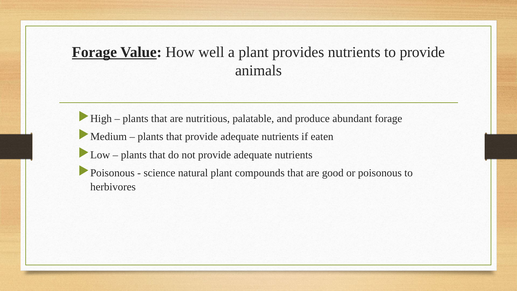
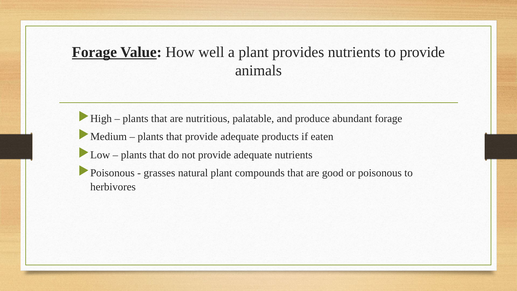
that provide adequate nutrients: nutrients -> products (280, 137)
science: science -> grasses (159, 173)
